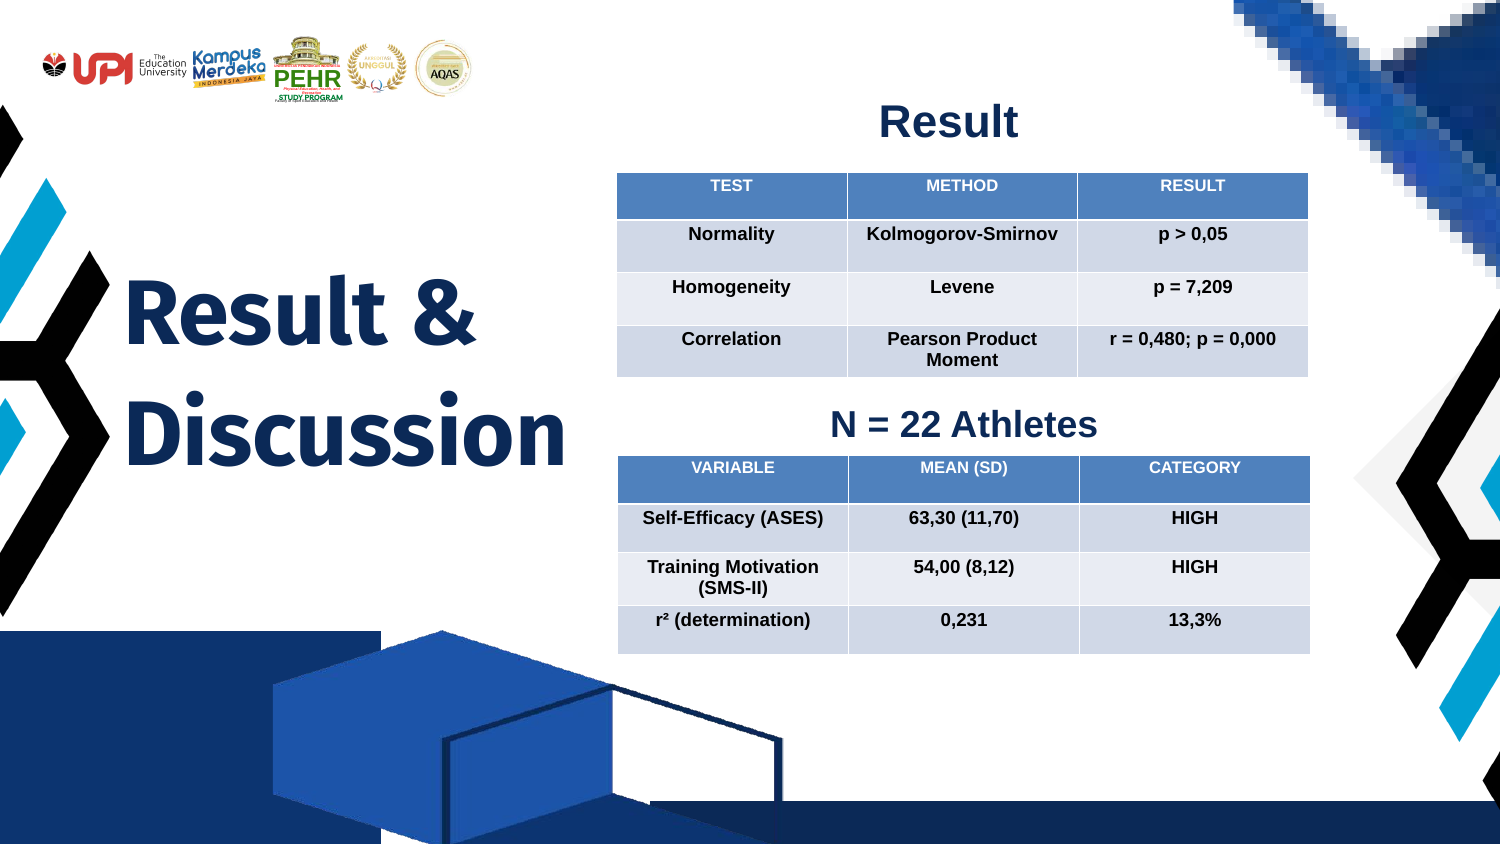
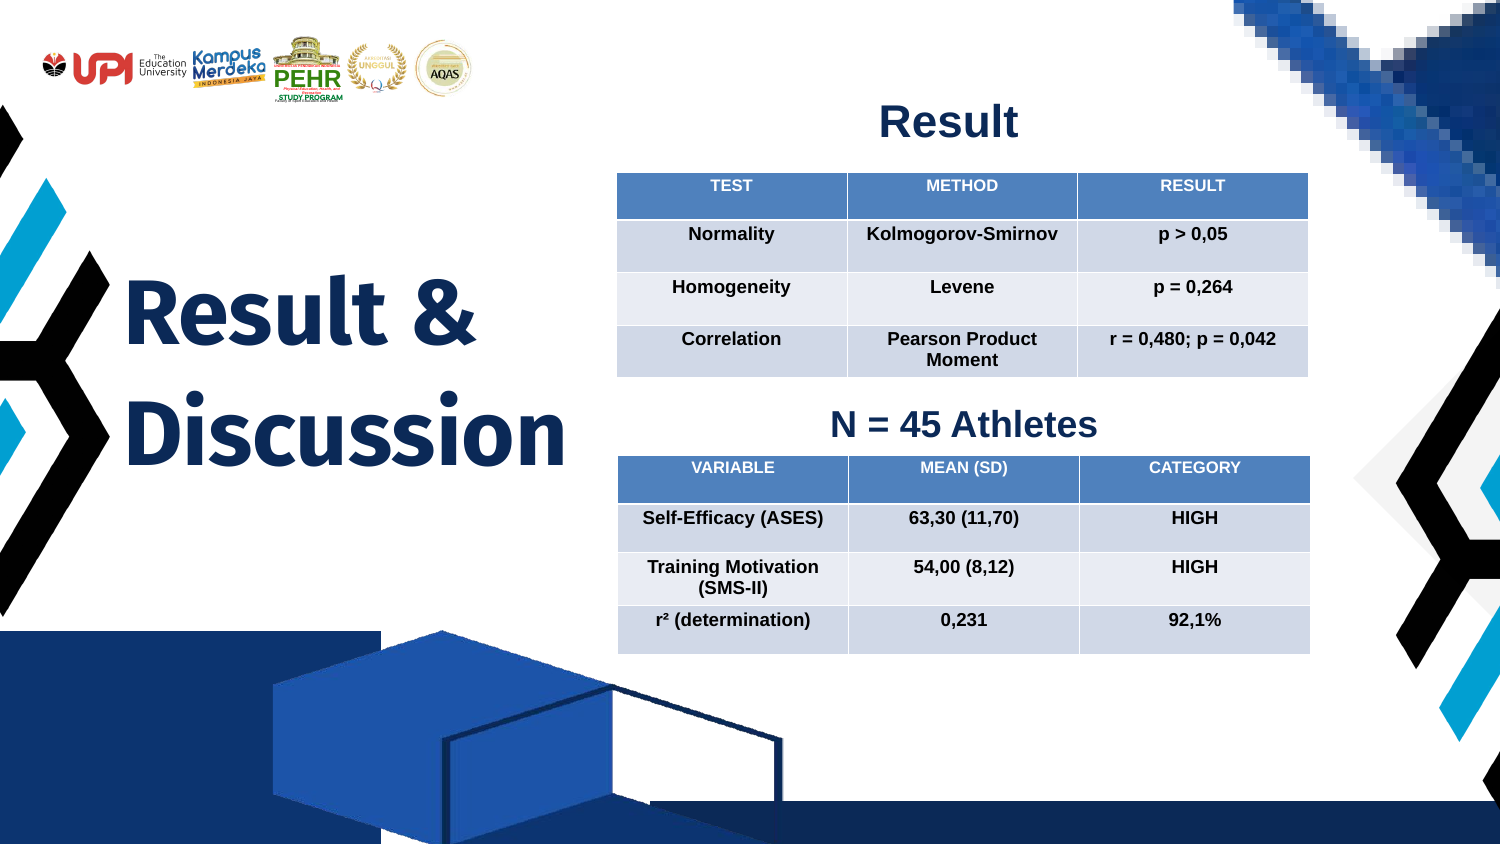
7,209: 7,209 -> 0,264 (1209, 287)
0,000: 0,000 -> 0,042 (1253, 339)
22: 22 -> 45 (921, 425)
13,3%: 13,3% -> 92,1% (1195, 620)
